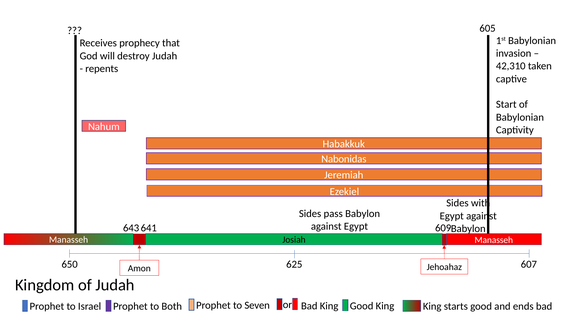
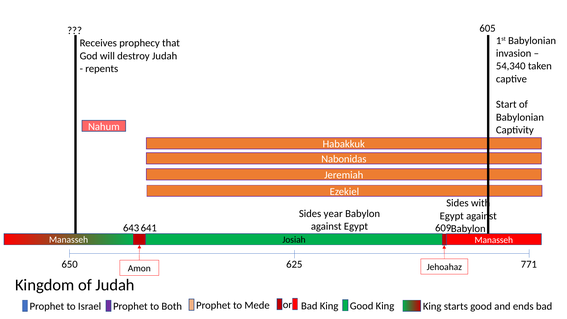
42,310: 42,310 -> 54,340 (511, 66)
pass: pass -> year (333, 214)
607: 607 -> 771 (529, 264)
Seven: Seven -> Mede (257, 305)
